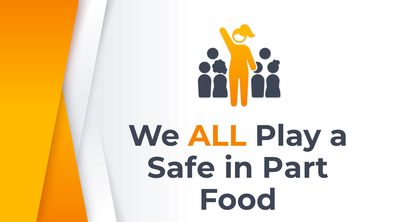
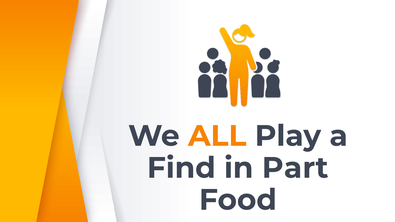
Safe: Safe -> Find (181, 168)
